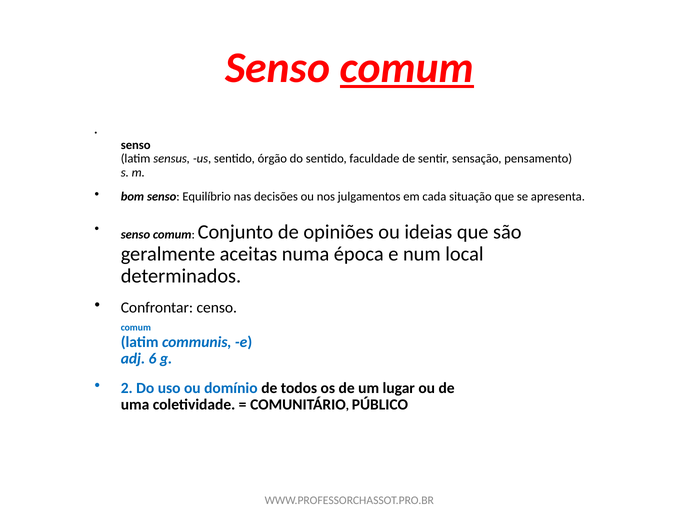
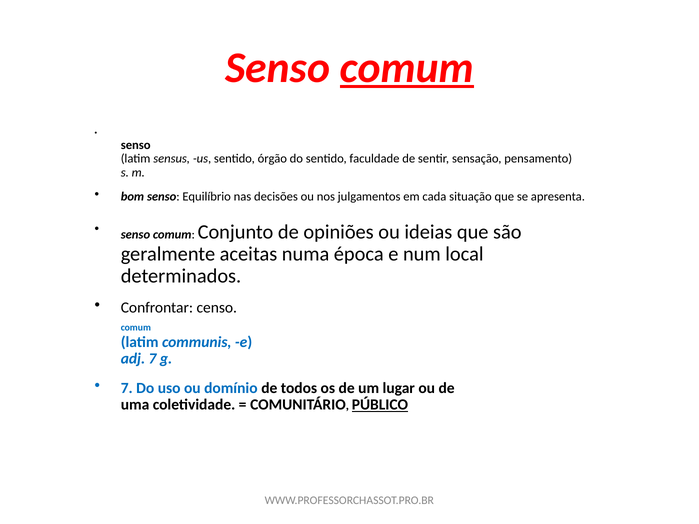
adj 6: 6 -> 7 (153, 359)
2: 2 -> 7 (127, 388)
PÚBLICO underline: none -> present (380, 405)
